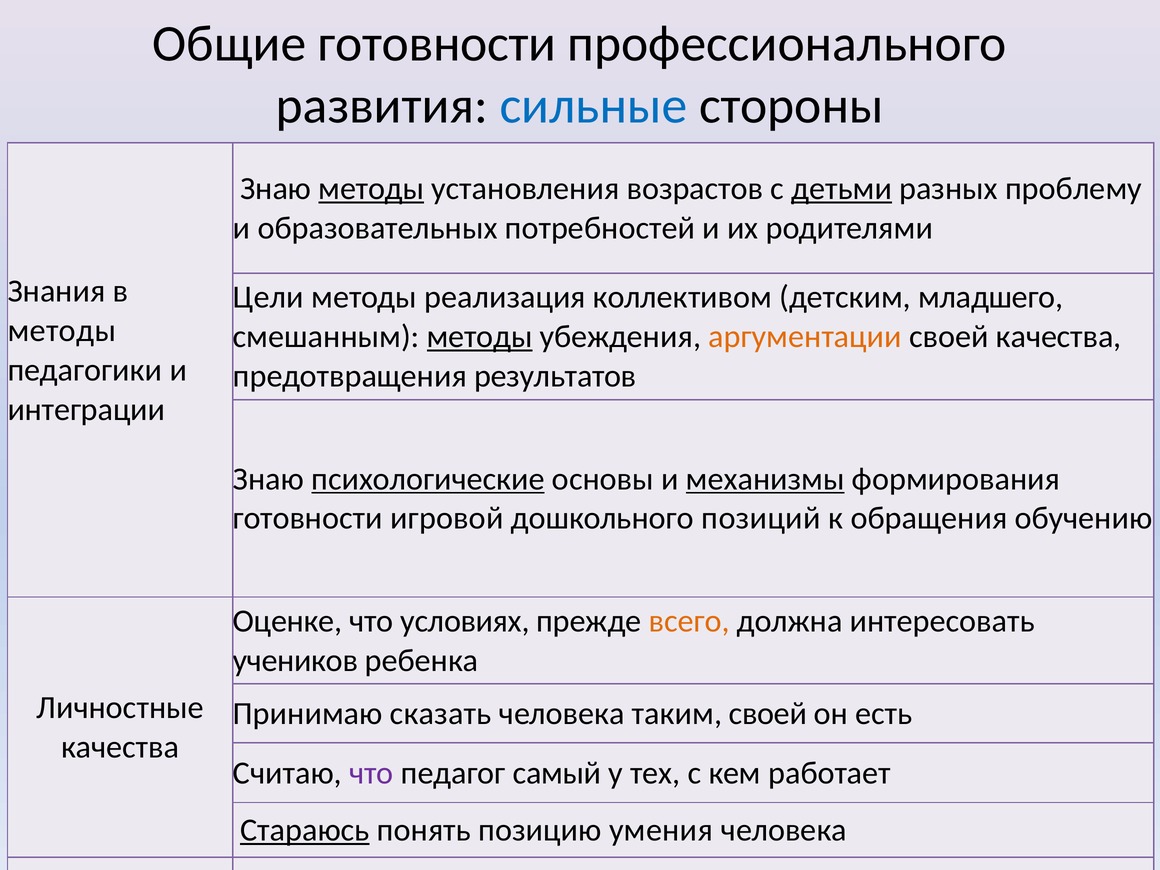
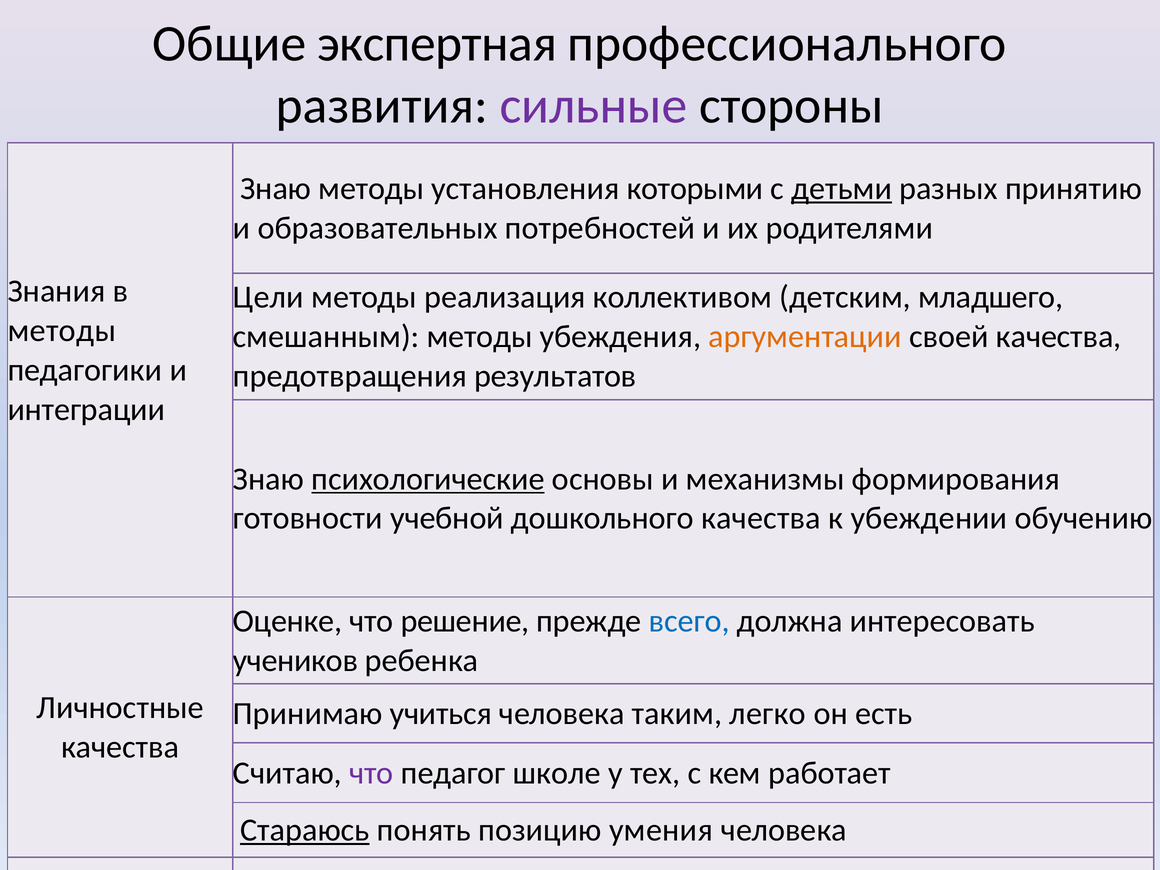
Общие готовности: готовности -> экспертная (437, 44)
сильные colour: blue -> purple (593, 106)
методы underline: present -> none (371, 189)
возрастов: возрастов -> которыми (695, 189)
проблему: проблему -> принятию (1074, 189)
методы underline: present -> none (480, 337)
механизмы underline: present -> none (765, 479)
игровой: игровой -> учебной (447, 518)
дошкольного позиций: позиций -> качества (761, 518)
обращения: обращения -> убеждении (929, 518)
условиях: условиях -> решение (465, 621)
всего colour: orange -> blue (689, 621)
сказать: сказать -> учиться (441, 714)
таким своей: своей -> легко (768, 714)
самый: самый -> школе (557, 773)
